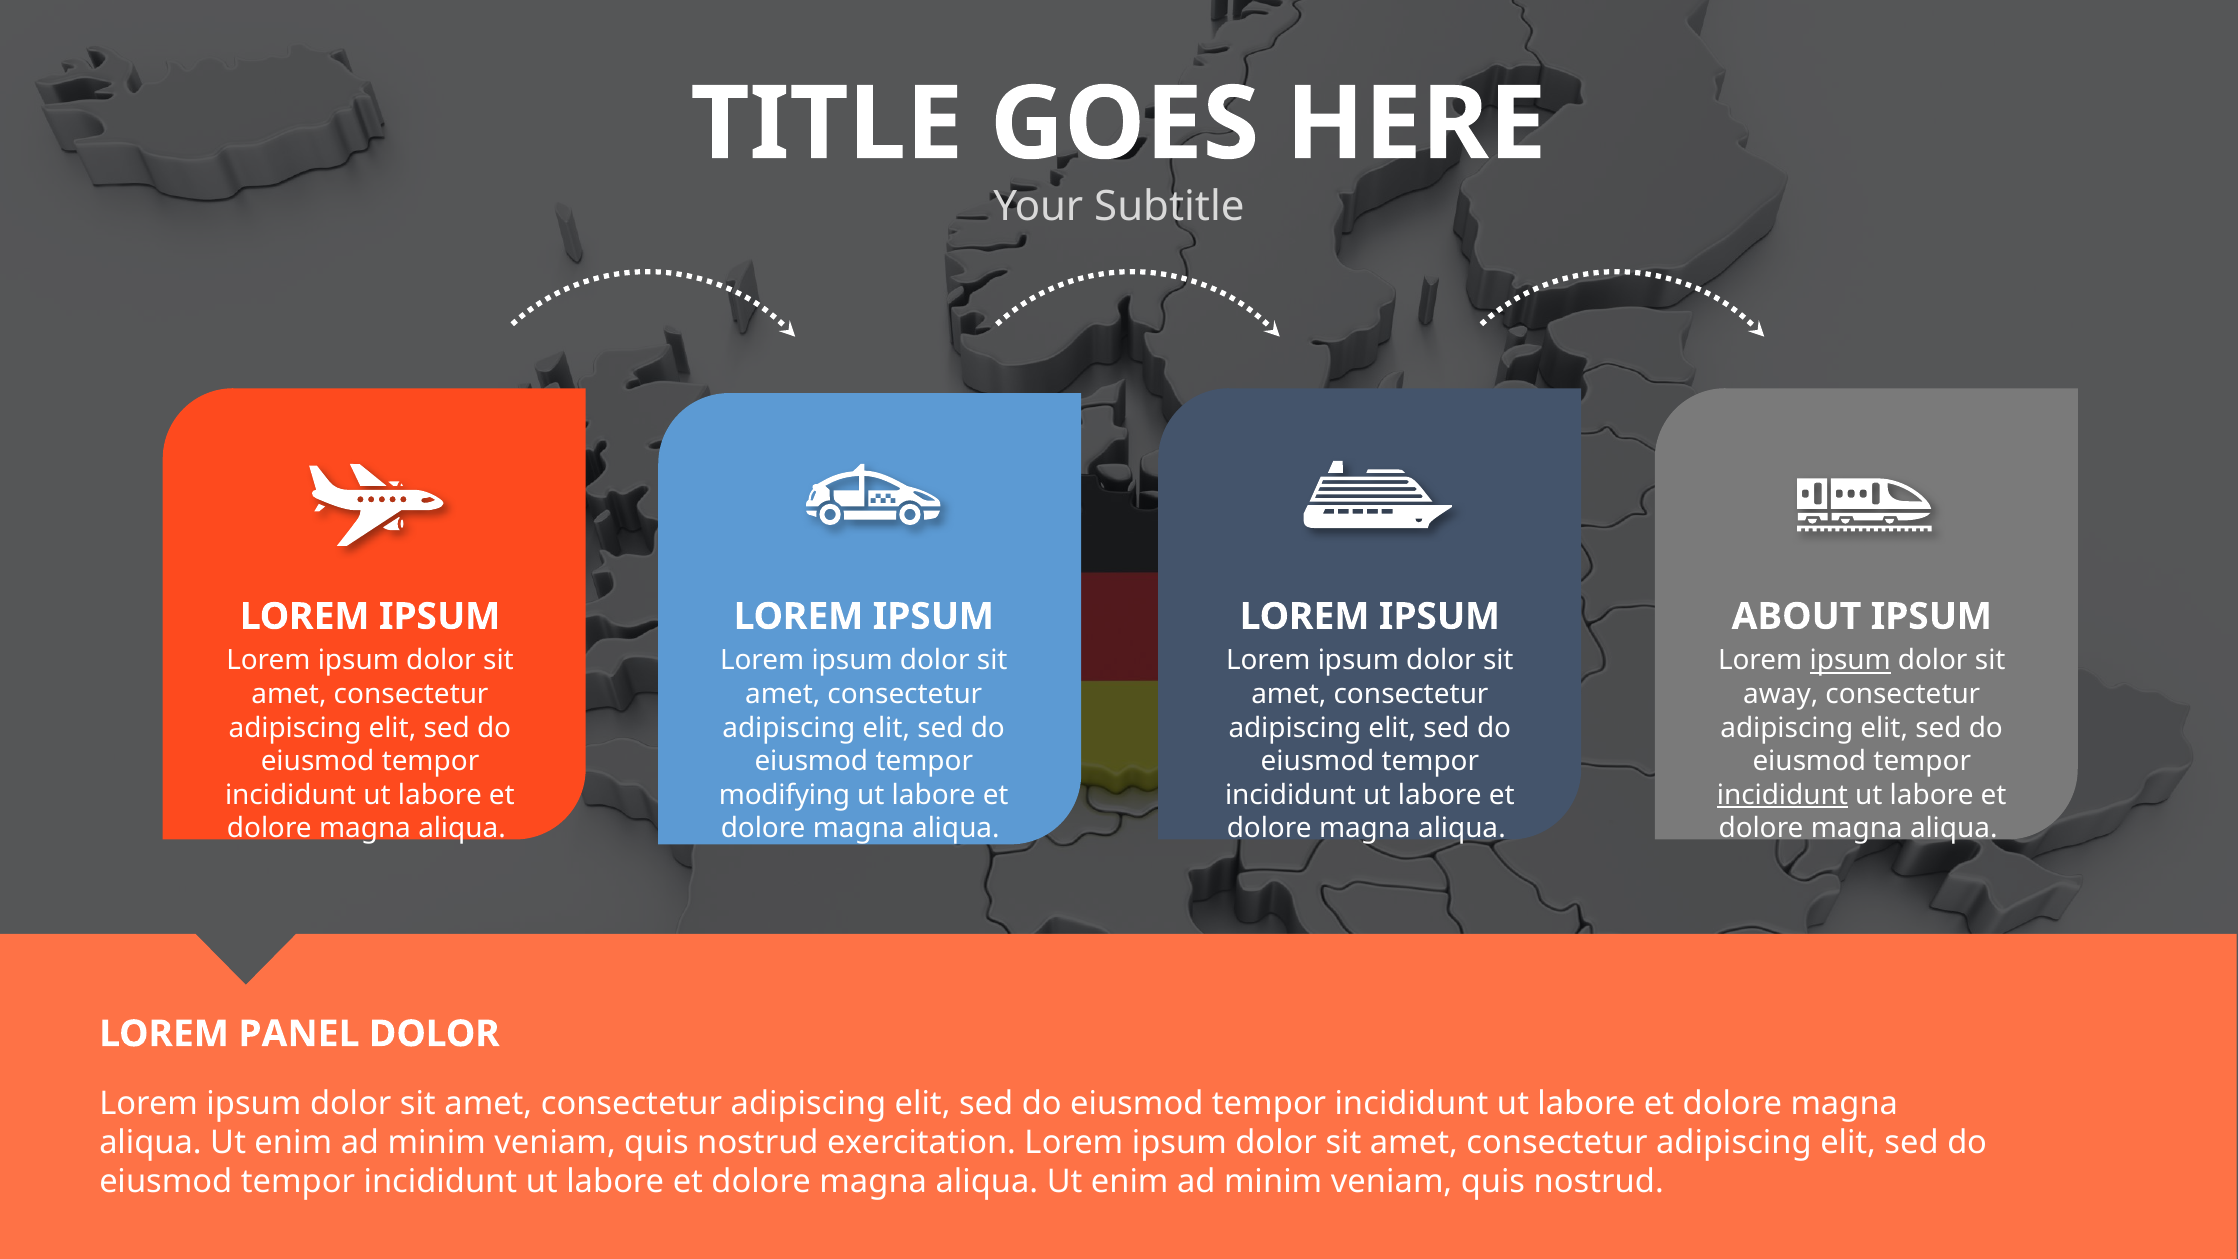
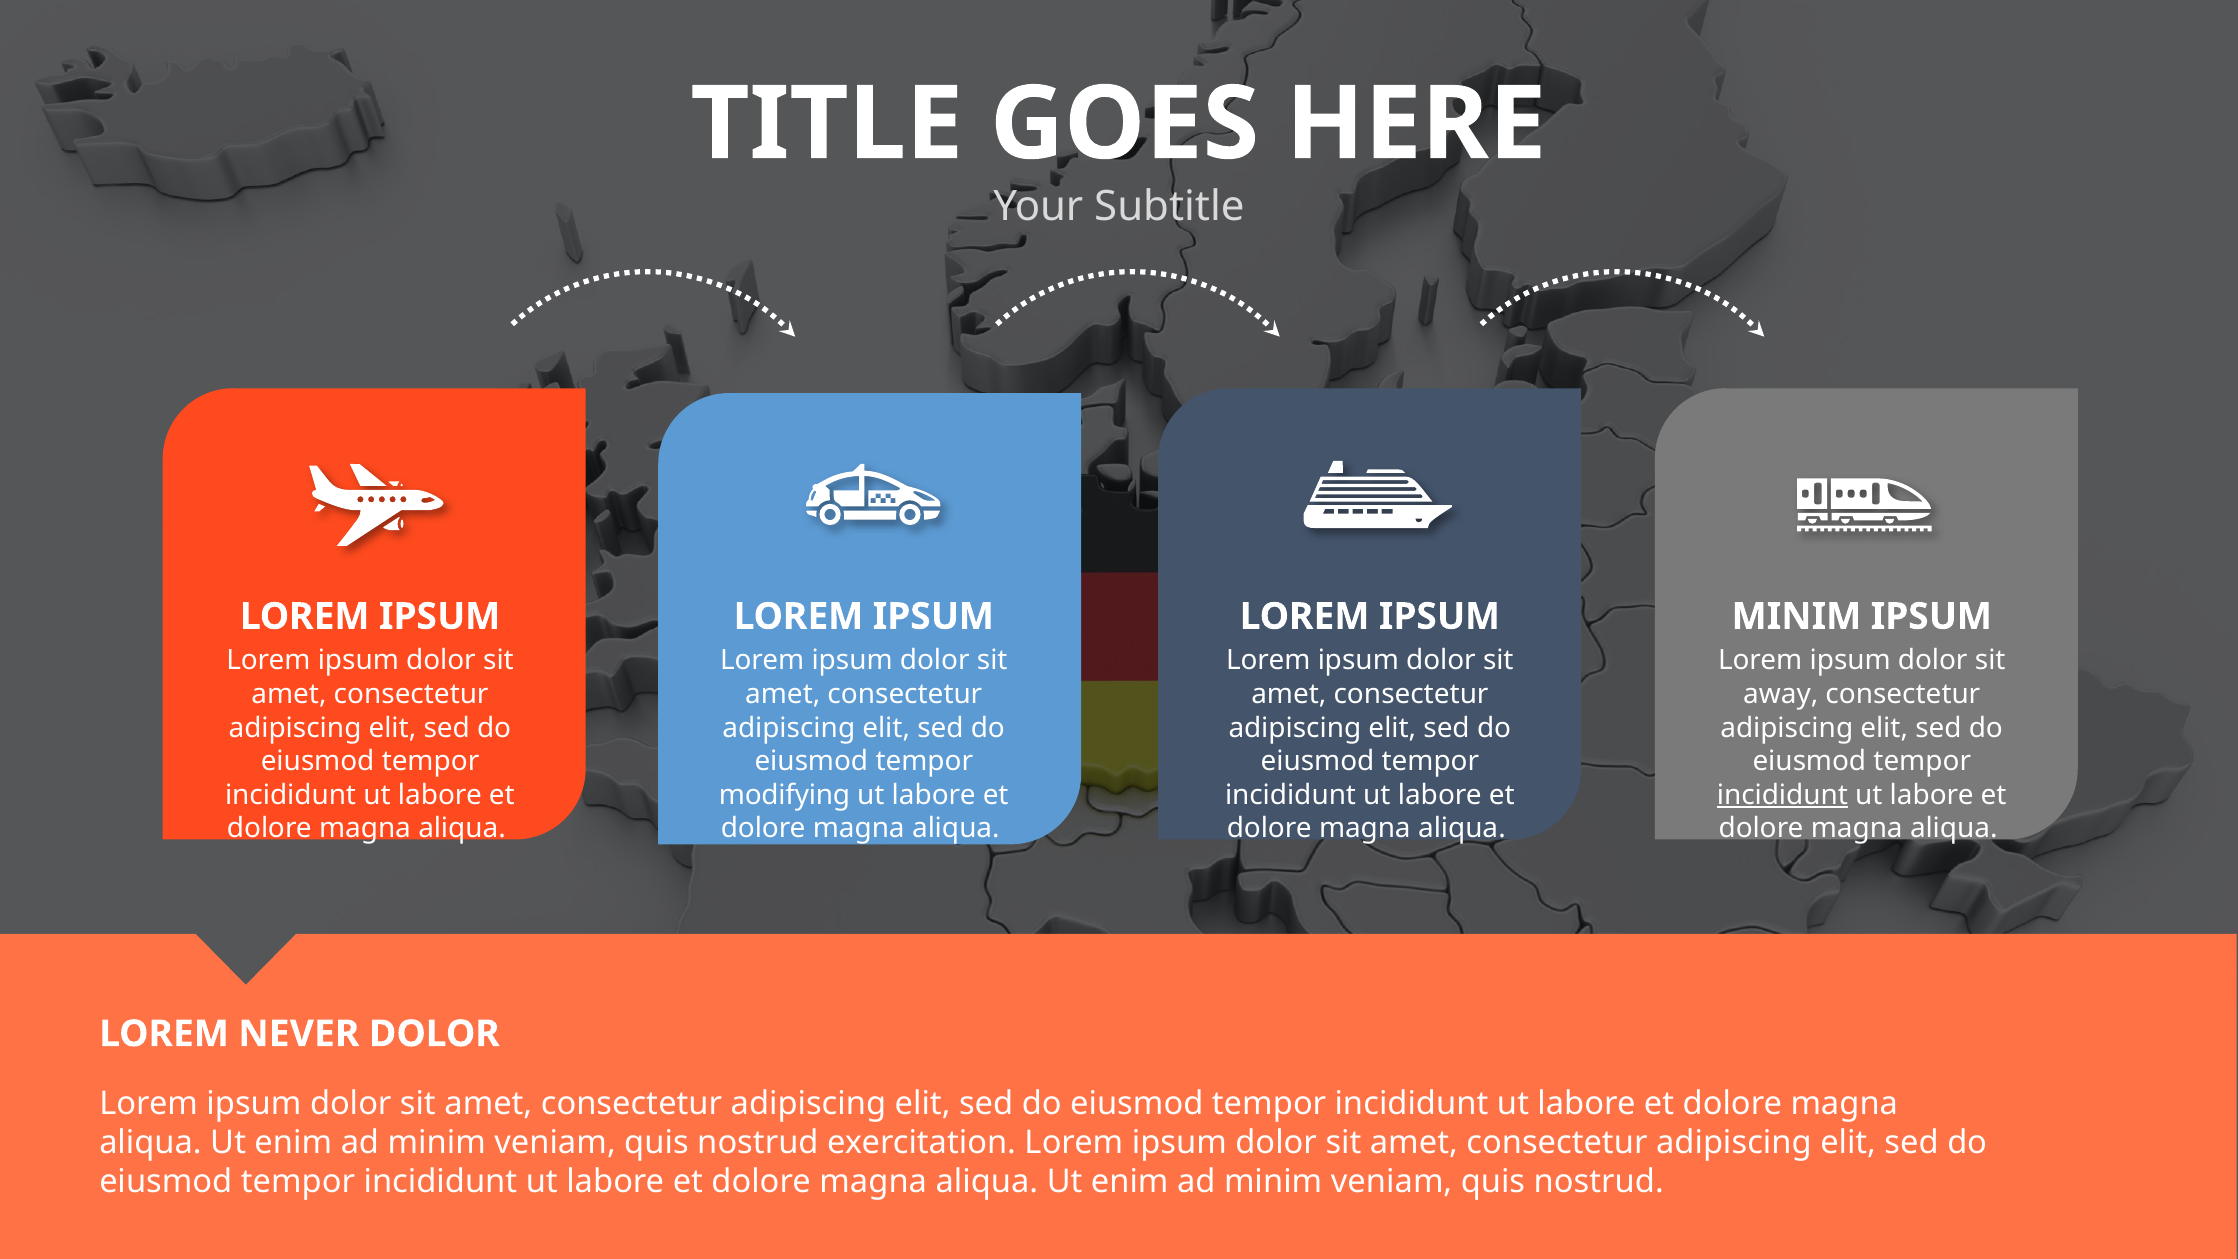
ABOUT: ABOUT -> MINIM (1796, 616)
ipsum underline: present -> none (1850, 661)
PANEL: PANEL -> NEVER (299, 1034)
